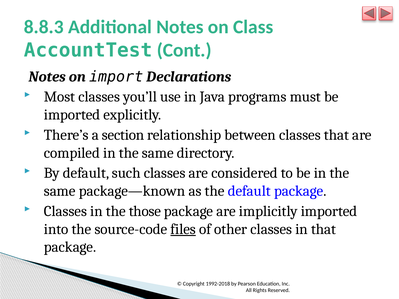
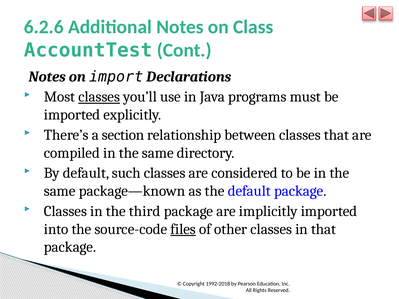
8.8.3: 8.8.3 -> 6.2.6 (44, 27)
classes underline: none -> present (99, 97)
those: those -> third (145, 211)
